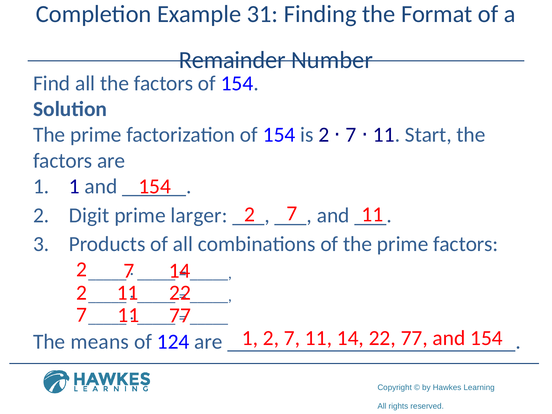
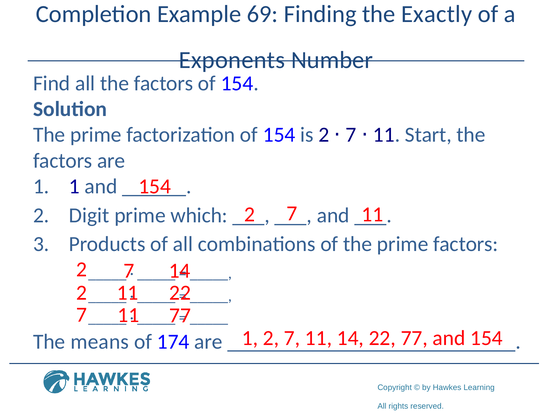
31: 31 -> 69 (263, 14)
Format: Format -> Exactly (437, 14)
Remainder: Remainder -> Exponents (232, 60)
larger: larger -> which (199, 215)
124: 124 -> 174 (173, 342)
